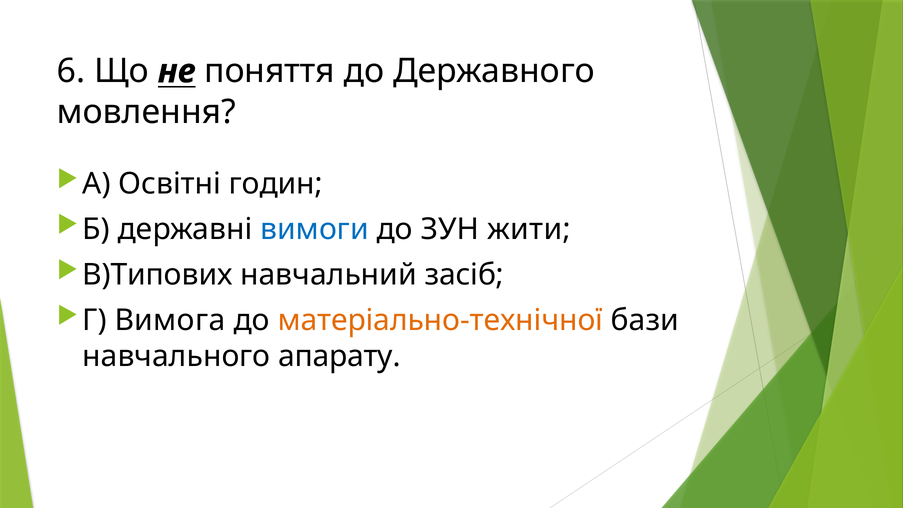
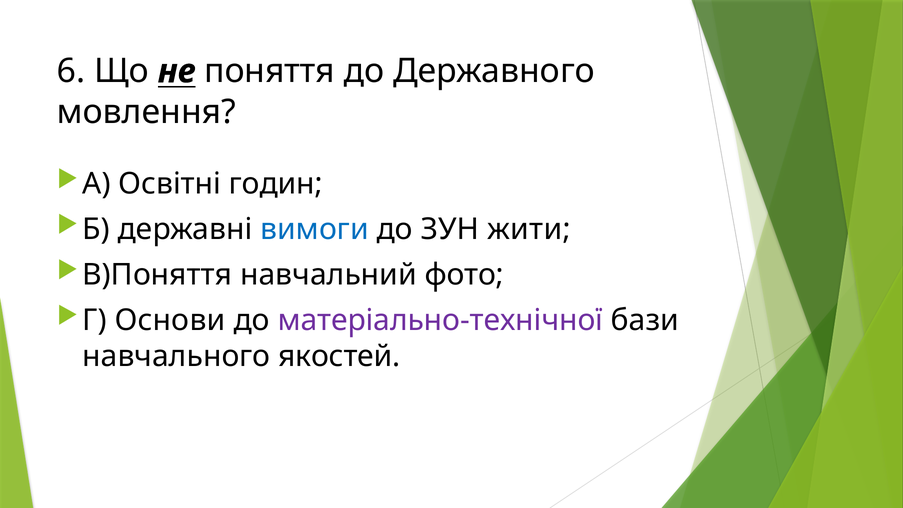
В)Типових: В)Типових -> В)Поняття (157, 275)
засіб: засіб -> фото (464, 275)
Вимога: Вимога -> Основи (170, 320)
матеріально-технічної colour: orange -> purple (440, 320)
апарату: апарату -> якостей (339, 356)
